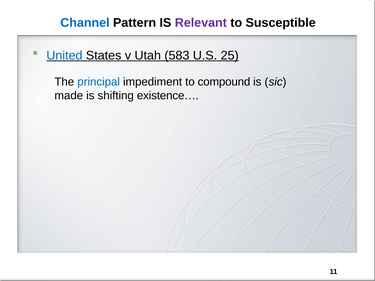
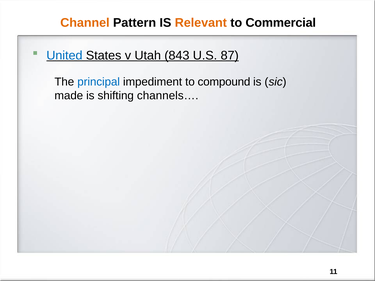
Channel colour: blue -> orange (85, 23)
Relevant colour: purple -> orange (201, 23)
Susceptible: Susceptible -> Commercial (281, 23)
583: 583 -> 843 (177, 56)
25: 25 -> 87 (230, 56)
existence…: existence… -> channels… (168, 96)
